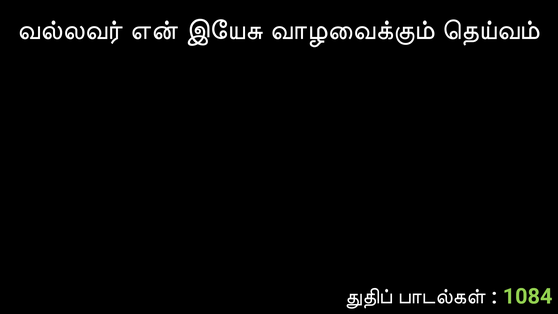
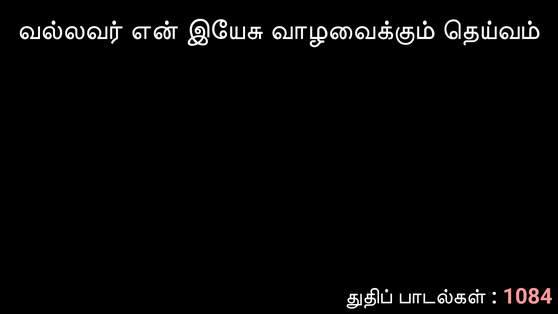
1084 colour: light green -> pink (528, 296)
